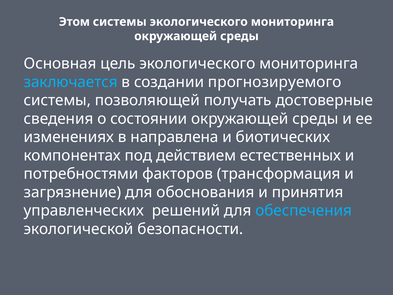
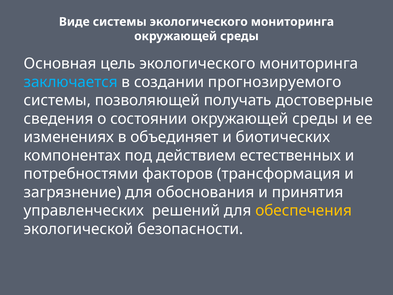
Этом: Этом -> Виде (74, 22)
направлена: направлена -> объединяет (174, 137)
обеспечения colour: light blue -> yellow (304, 210)
